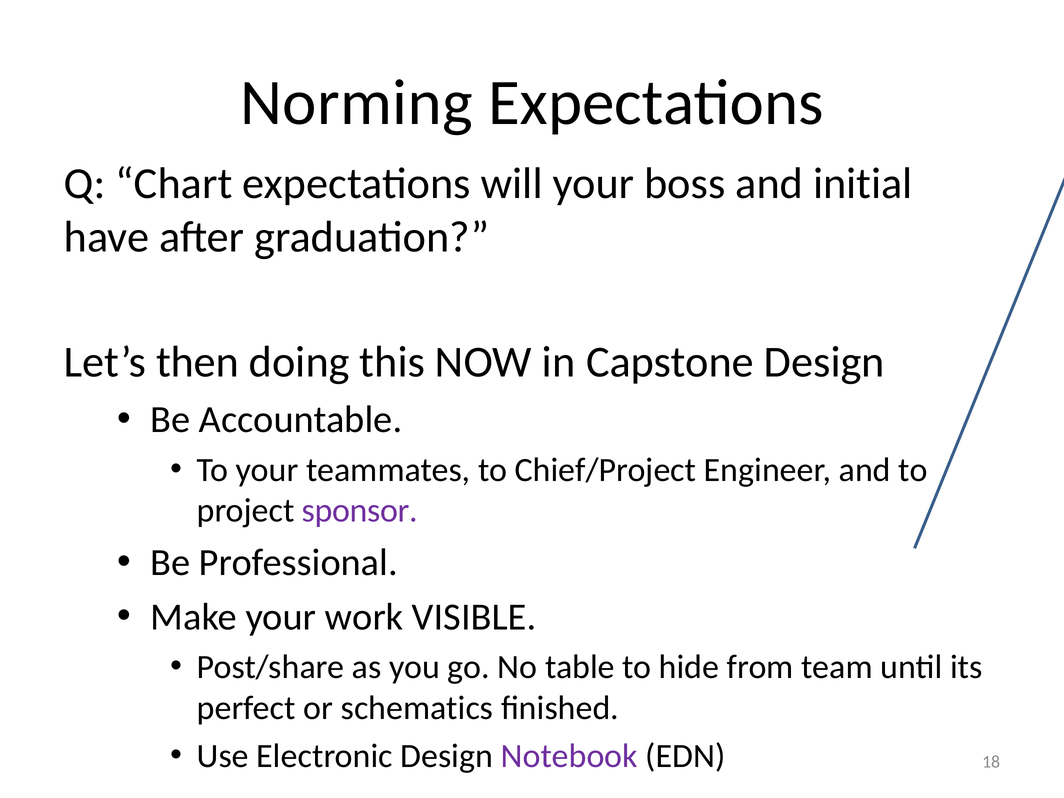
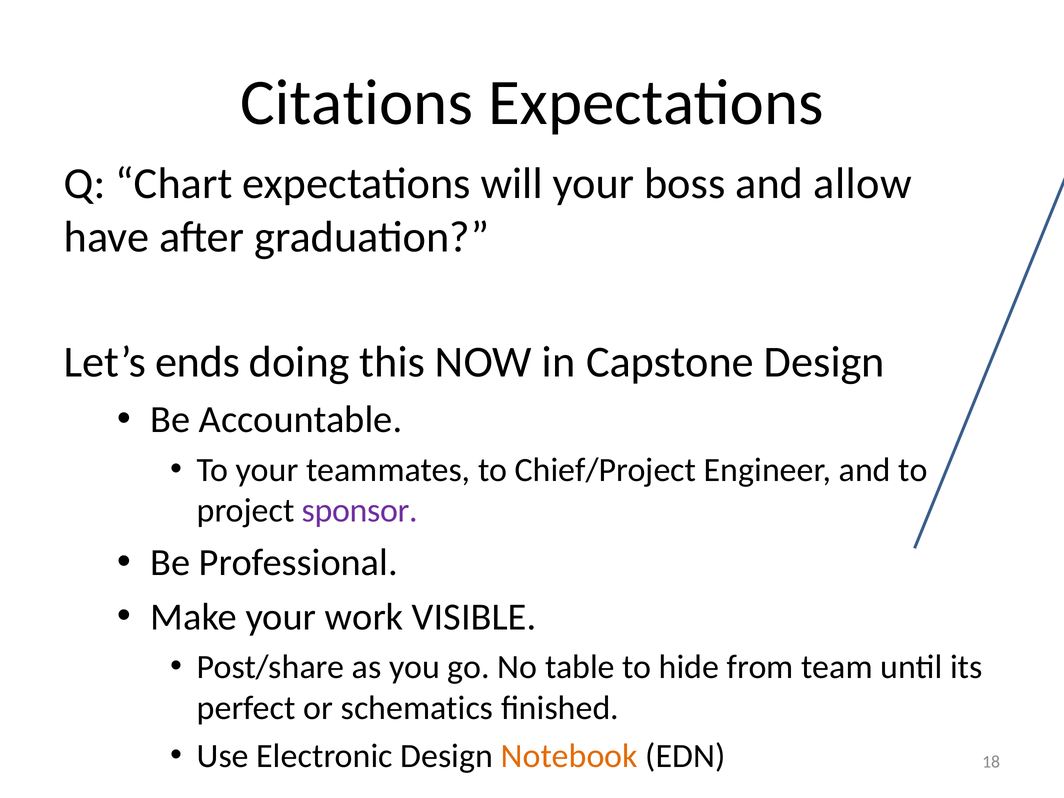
Norming: Norming -> Citations (357, 103)
initial: initial -> allow (863, 184)
then: then -> ends (198, 362)
Notebook colour: purple -> orange (569, 756)
